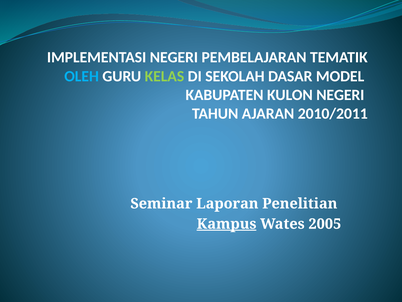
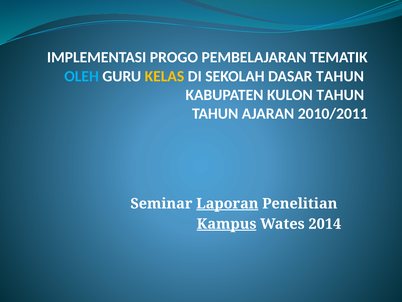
IMPLEMENTASI NEGERI: NEGERI -> PROGO (174, 57)
KELAS colour: light green -> yellow (164, 76)
DASAR MODEL: MODEL -> TAHUN (340, 76)
KULON NEGERI: NEGERI -> TAHUN (340, 95)
Laporan underline: none -> present (227, 203)
2005: 2005 -> 2014 (325, 224)
